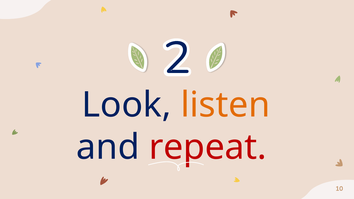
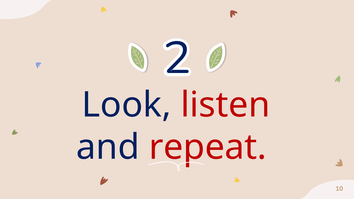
listen colour: orange -> red (225, 105)
